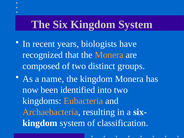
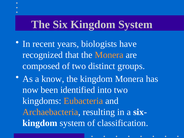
name: name -> know (53, 79)
